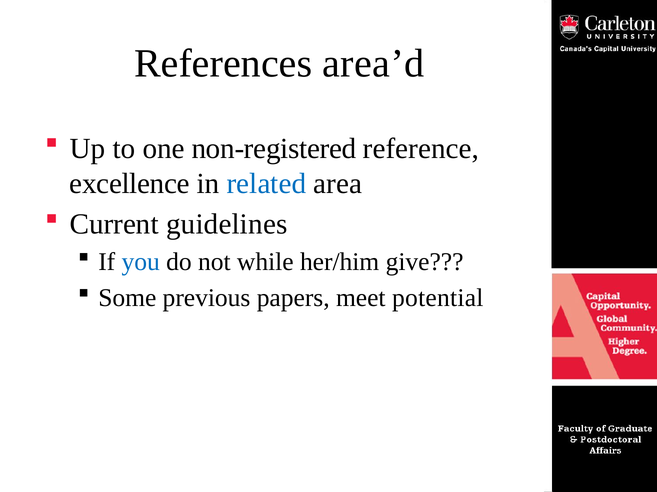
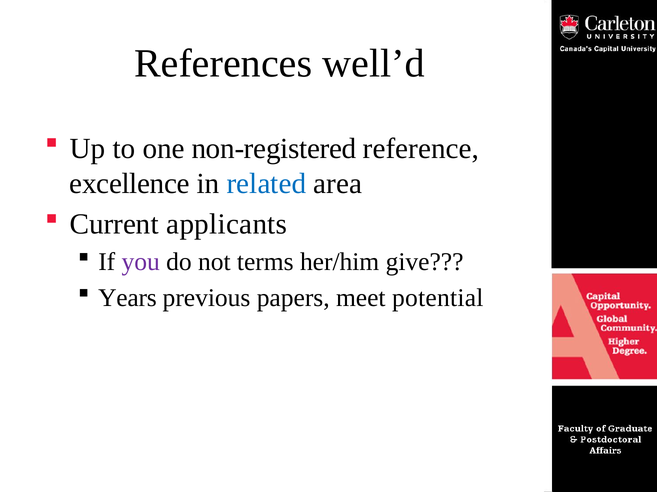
area’d: area’d -> well’d (374, 64)
guidelines: guidelines -> applicants (227, 225)
you colour: blue -> purple (141, 262)
while: while -> terms (265, 262)
Some: Some -> Years (127, 298)
